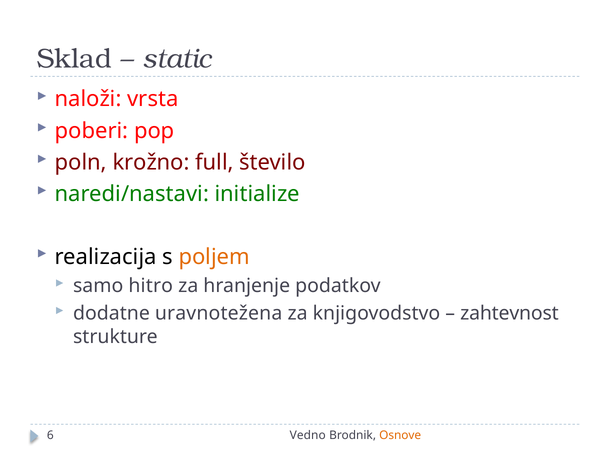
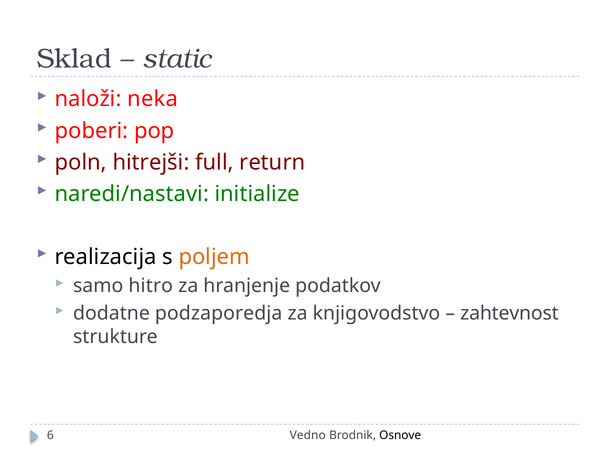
vrsta: vrsta -> neka (153, 99)
krožno: krožno -> hitrejši (151, 162)
število: število -> return (272, 162)
uravnotežena: uravnotežena -> podzaporedja (219, 313)
Osnove colour: orange -> black (400, 435)
